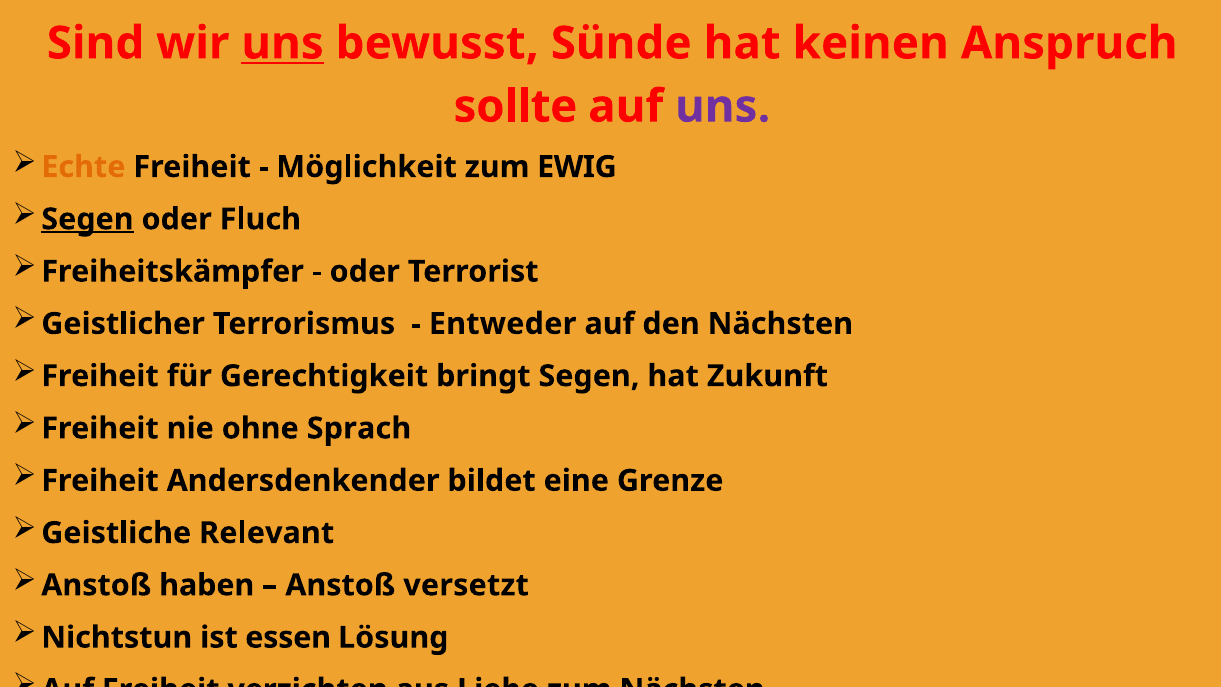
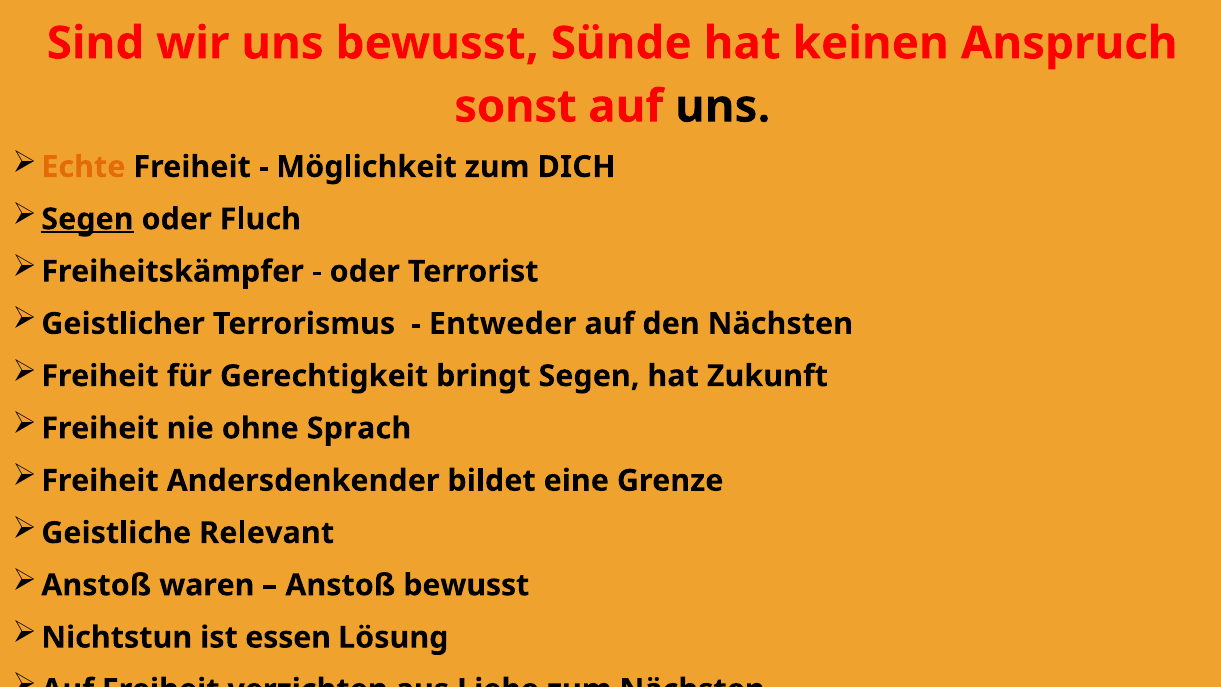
uns underline: present -> none (283, 43)
sollte: sollte -> sonst (515, 107)
uns colour: purple -> black (723, 107)
EWIG: EWIG -> DICH (577, 167)
haben: haben -> waren (207, 585)
Anstoß versetzt: versetzt -> bewusst (466, 585)
